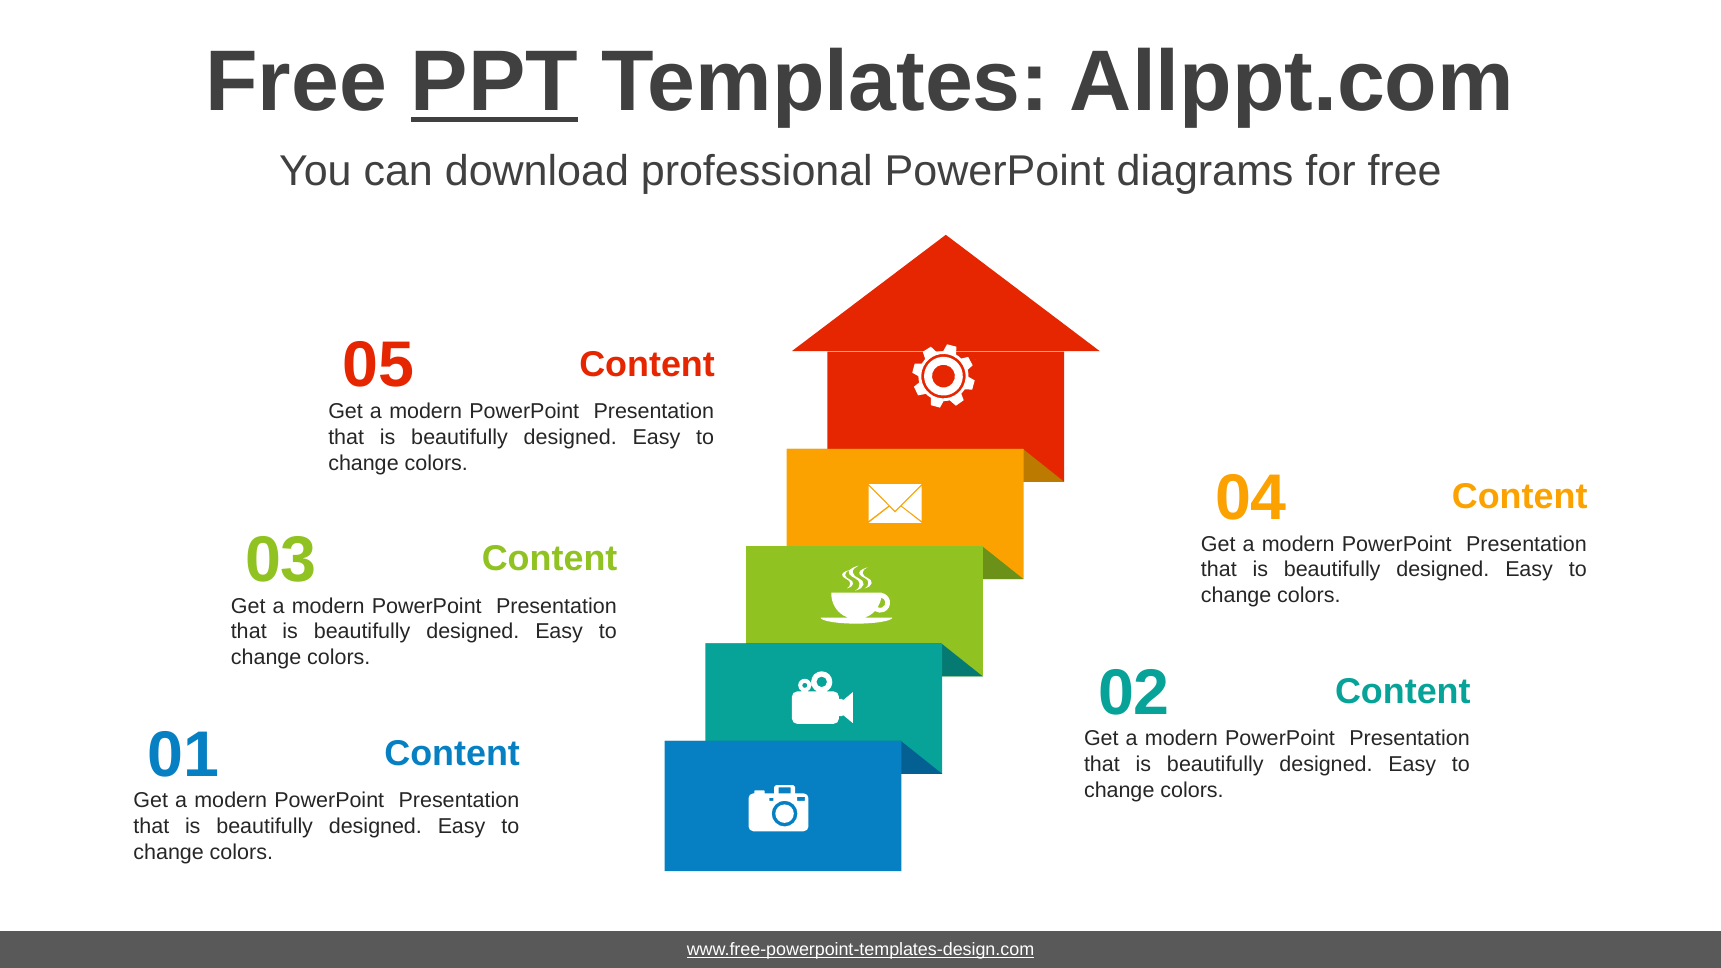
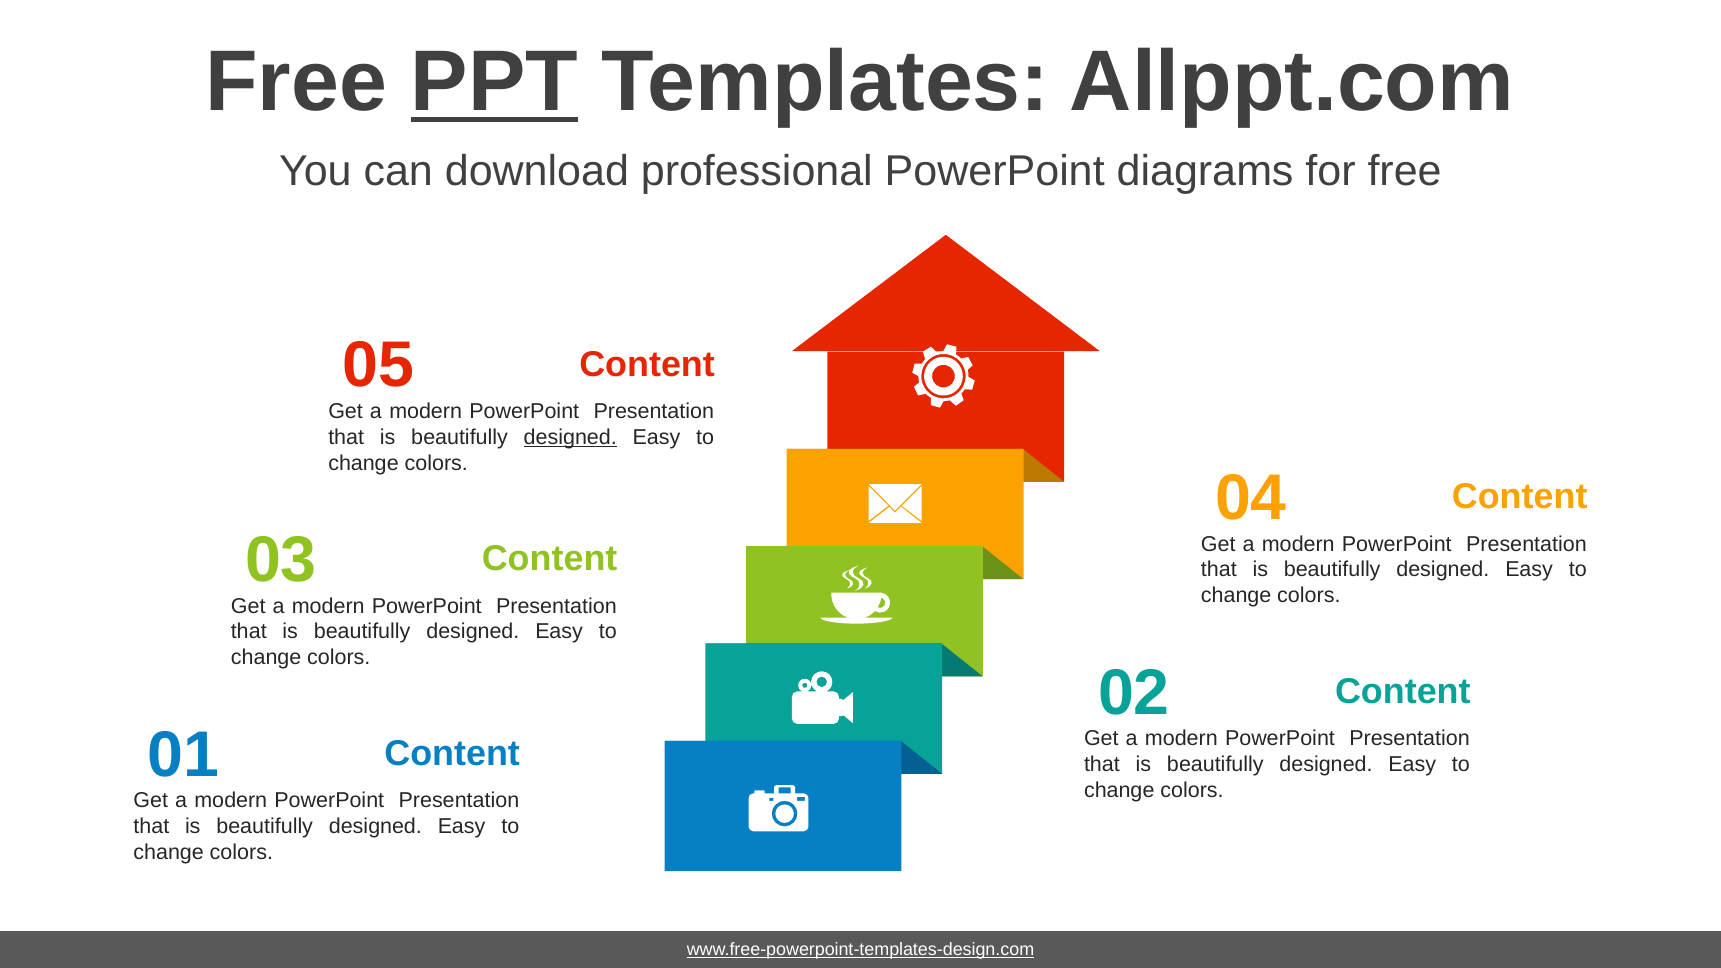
designed underline: none -> present (570, 437)
